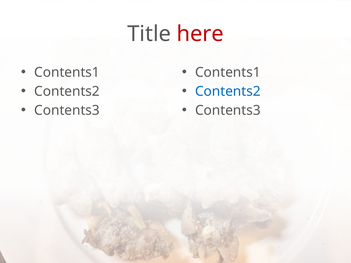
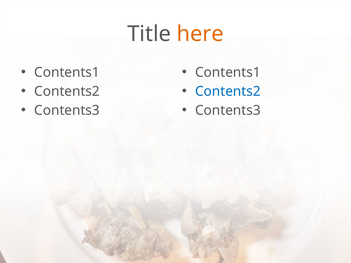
here colour: red -> orange (200, 34)
